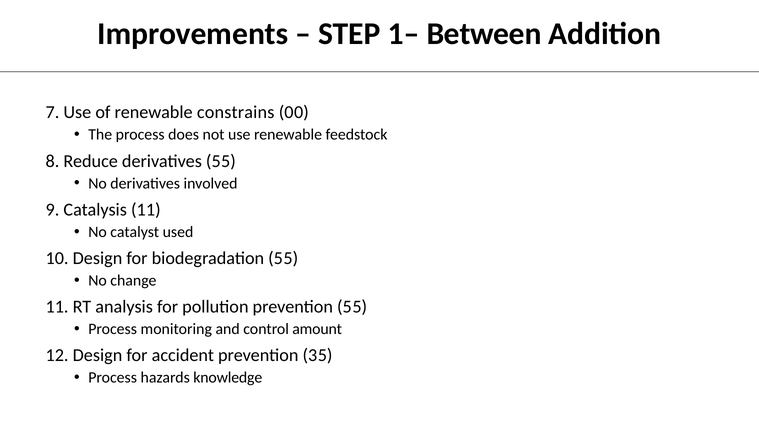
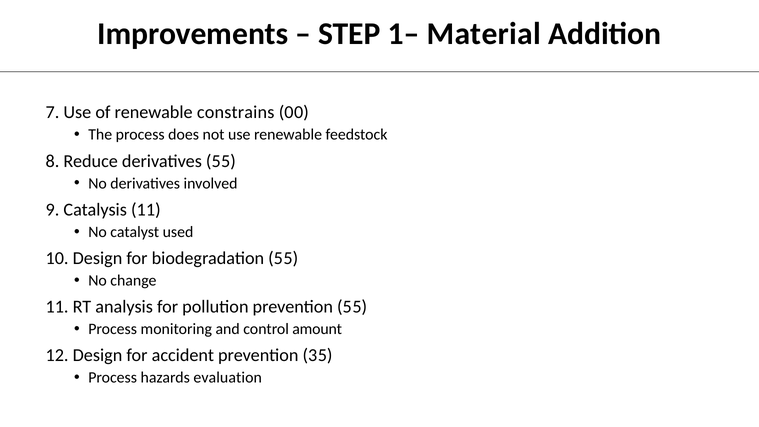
Between: Between -> Material (484, 34)
knowledge: knowledge -> evaluation (228, 378)
